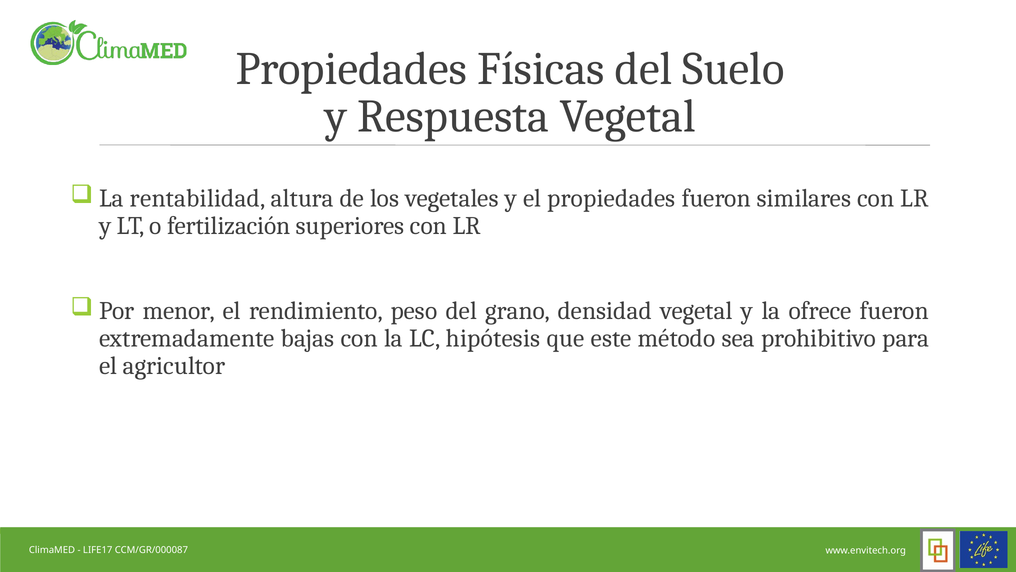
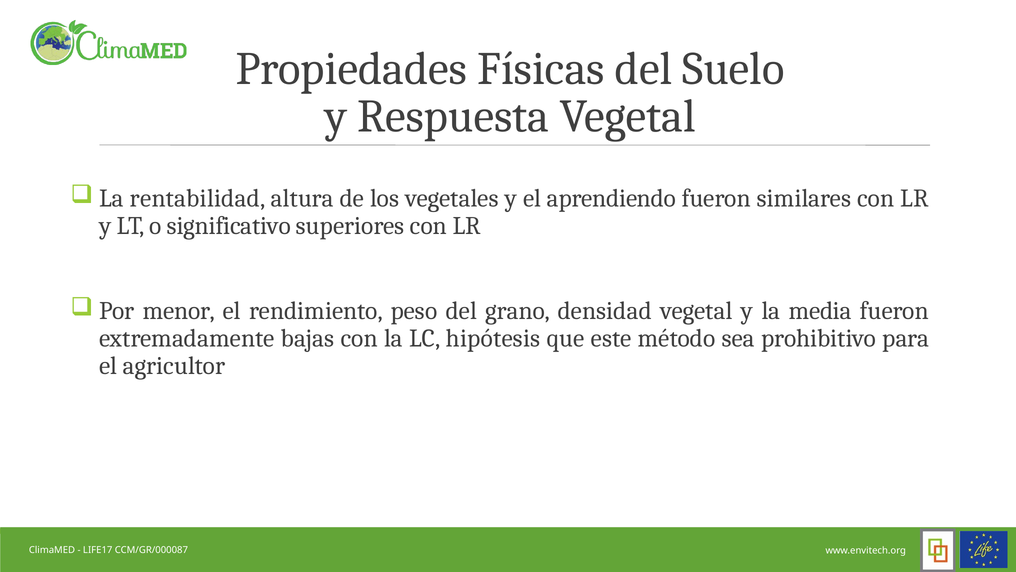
el propiedades: propiedades -> aprendiendo (612, 198)
fertilización: fertilización -> significativo (229, 226)
ofrece: ofrece -> media (820, 311)
